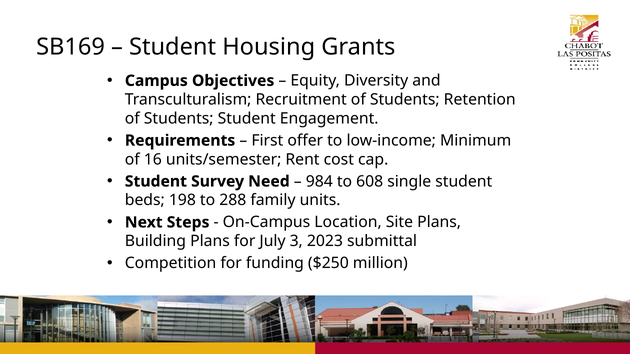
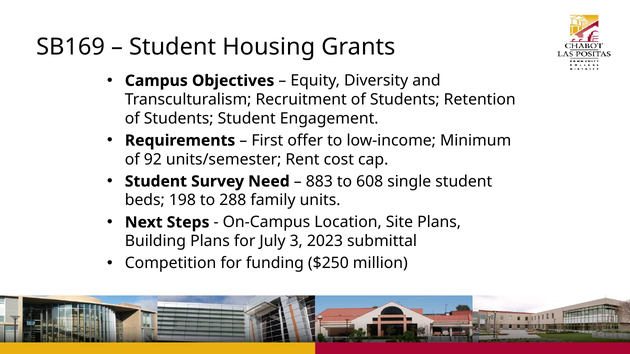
16: 16 -> 92 (153, 160)
984: 984 -> 883 (319, 182)
